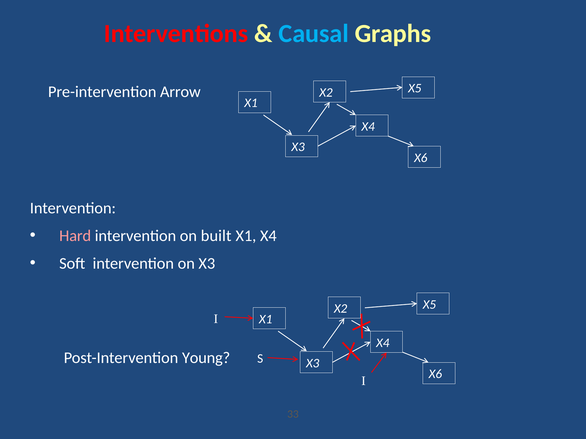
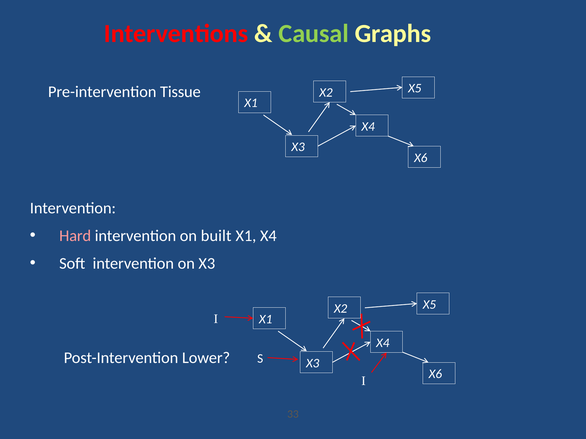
Causal colour: light blue -> light green (314, 34)
Arrow: Arrow -> Tissue (180, 92)
Young: Young -> Lower (206, 358)
